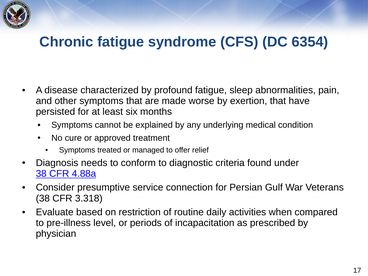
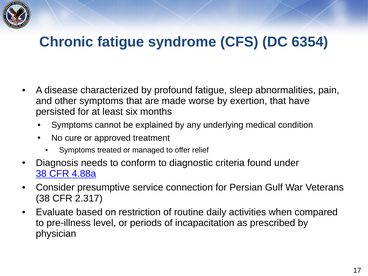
3.318: 3.318 -> 2.317 (89, 198)
